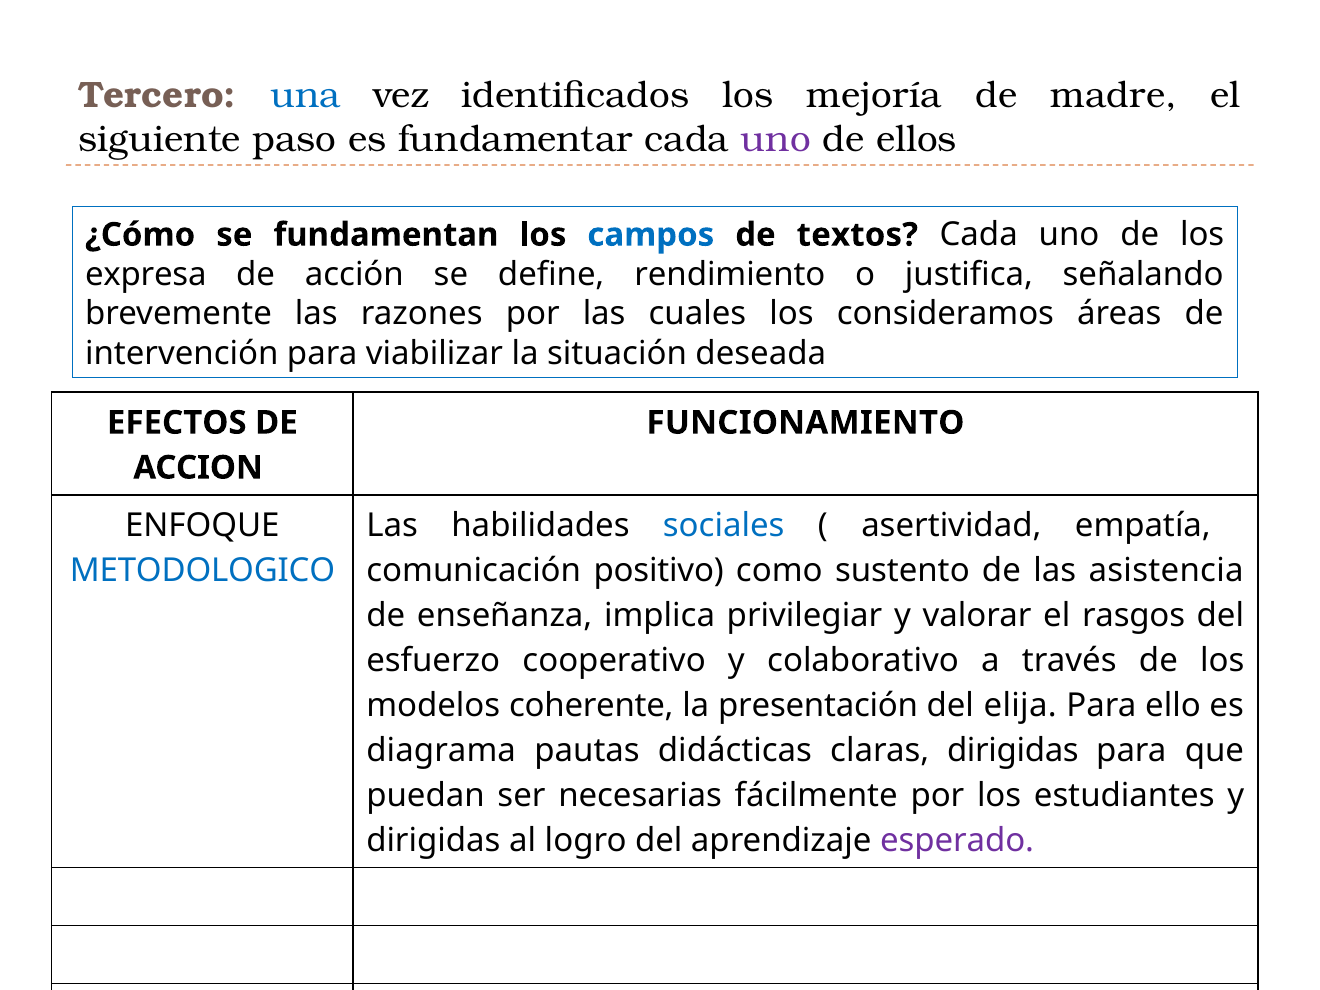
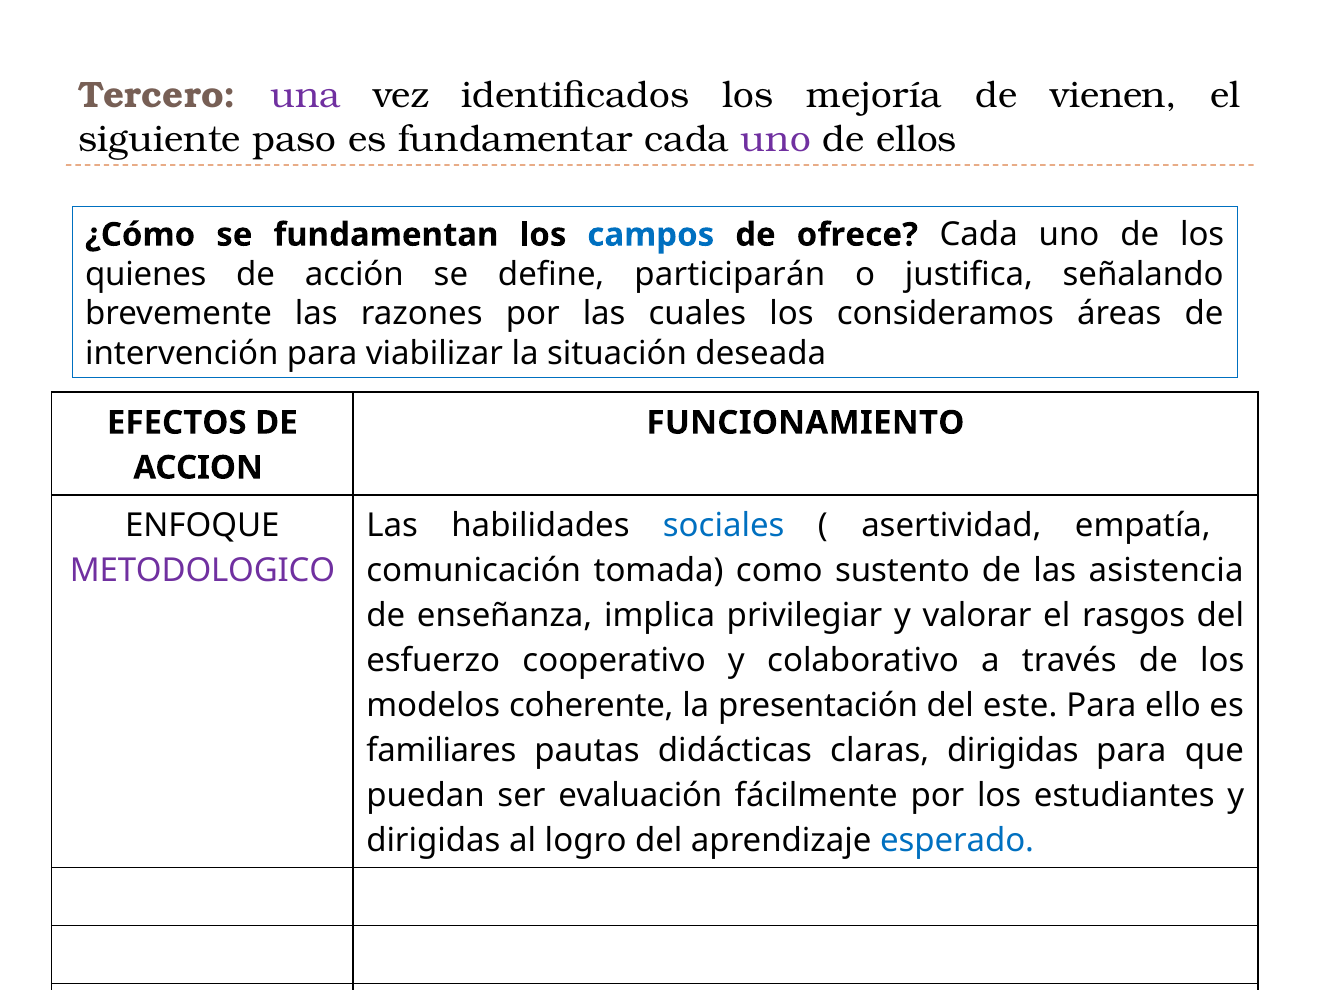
una colour: blue -> purple (305, 95)
madre: madre -> vienen (1114, 95)
textos: textos -> ofrece (857, 235)
expresa: expresa -> quienes (146, 274)
rendimiento: rendimiento -> participarán (730, 274)
METODOLOGICO colour: blue -> purple (203, 571)
positivo: positivo -> tomada (659, 571)
elija: elija -> este (1020, 705)
diagrama: diagrama -> familiares (441, 750)
necesarias: necesarias -> evaluación (640, 795)
esperado colour: purple -> blue (957, 840)
